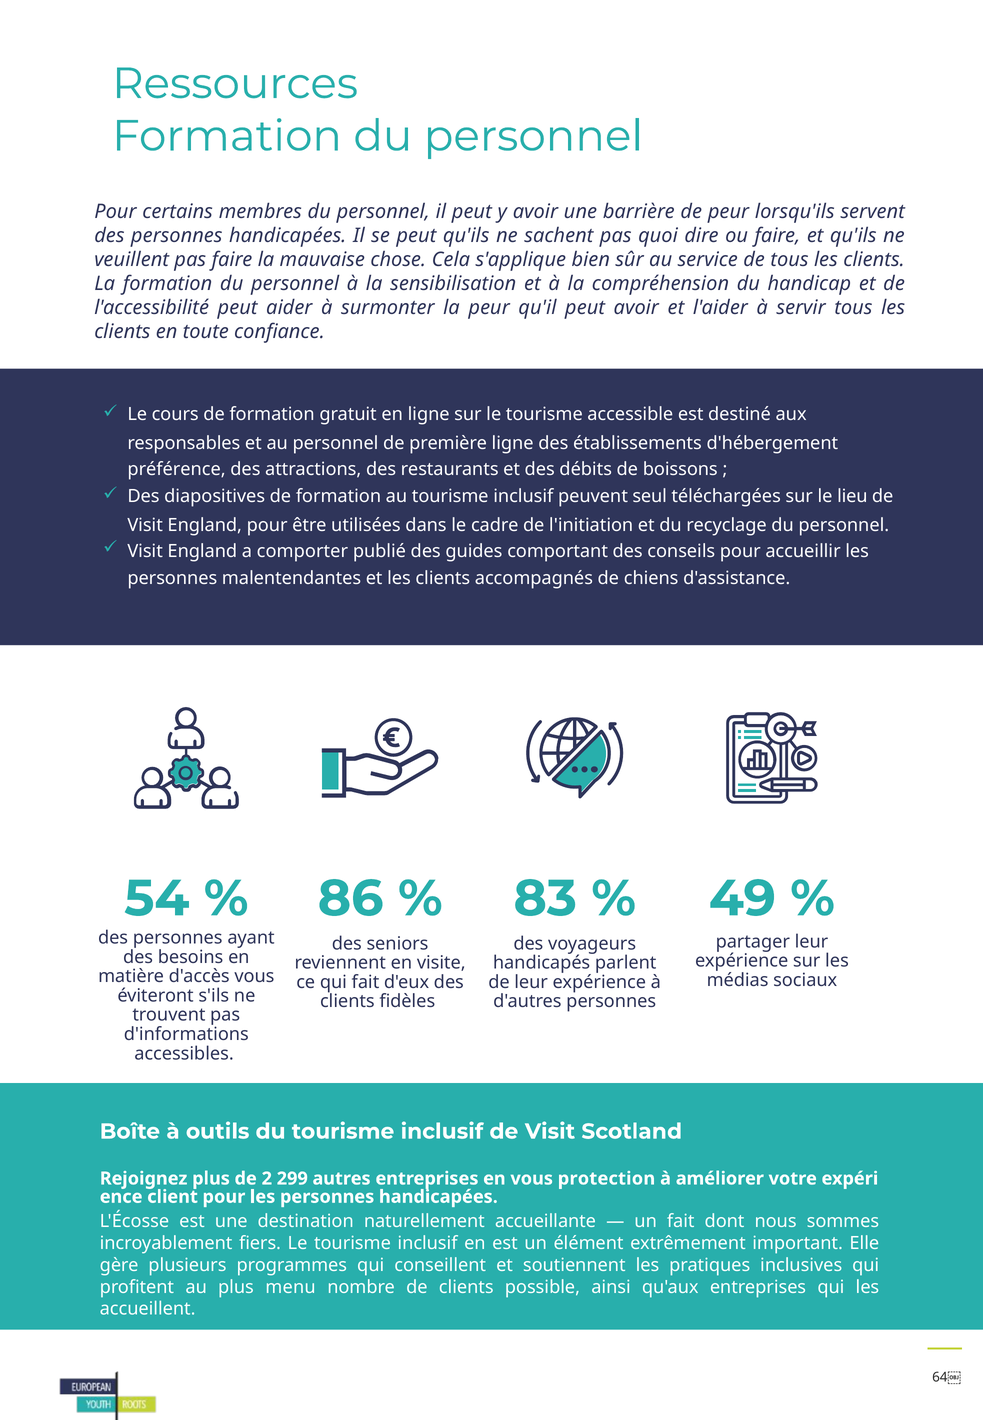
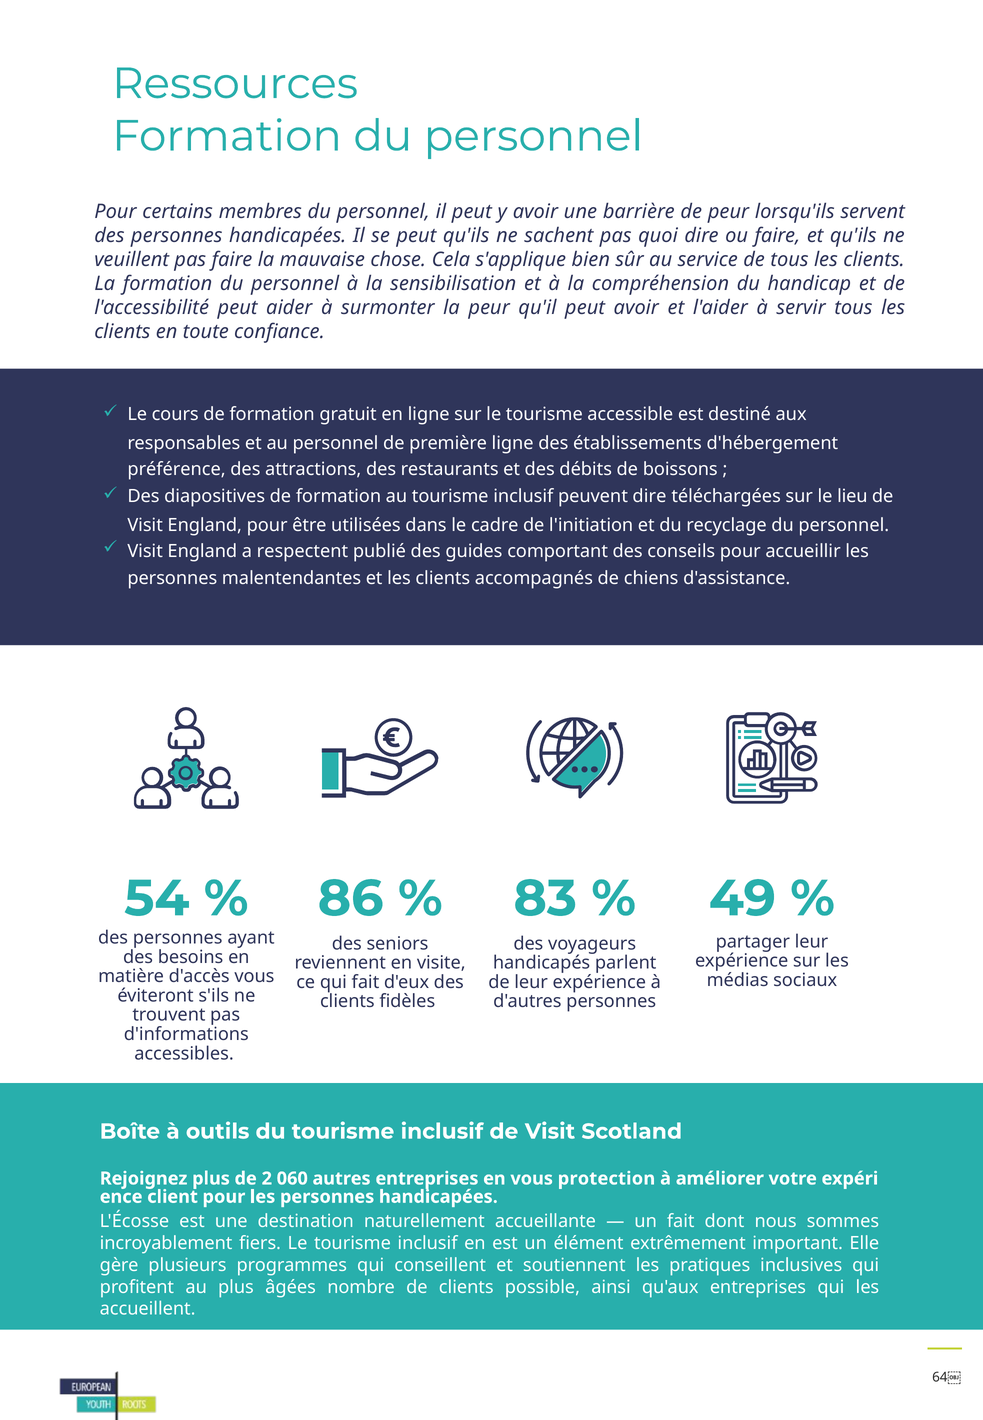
peuvent seul: seul -> dire (649, 496)
comporter: comporter -> respectent (302, 551)
299: 299 -> 060 (292, 1178)
menu: menu -> âgées (291, 1287)
